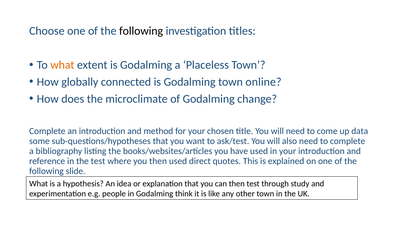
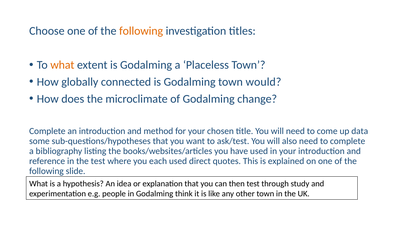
following colour: black -> orange (141, 31)
online: online -> would (263, 82)
you then: then -> each (158, 161)
